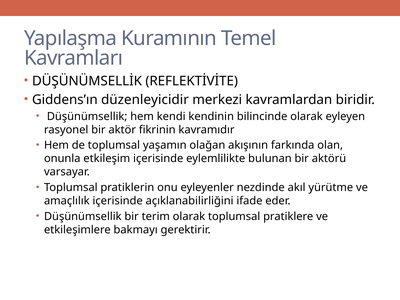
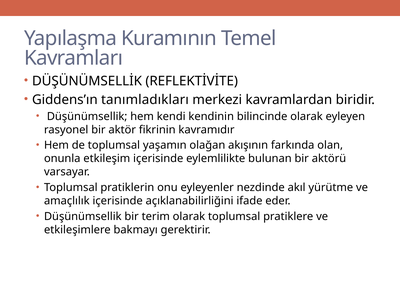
düzenleyicidir: düzenleyicidir -> tanımladıkları (145, 100)
